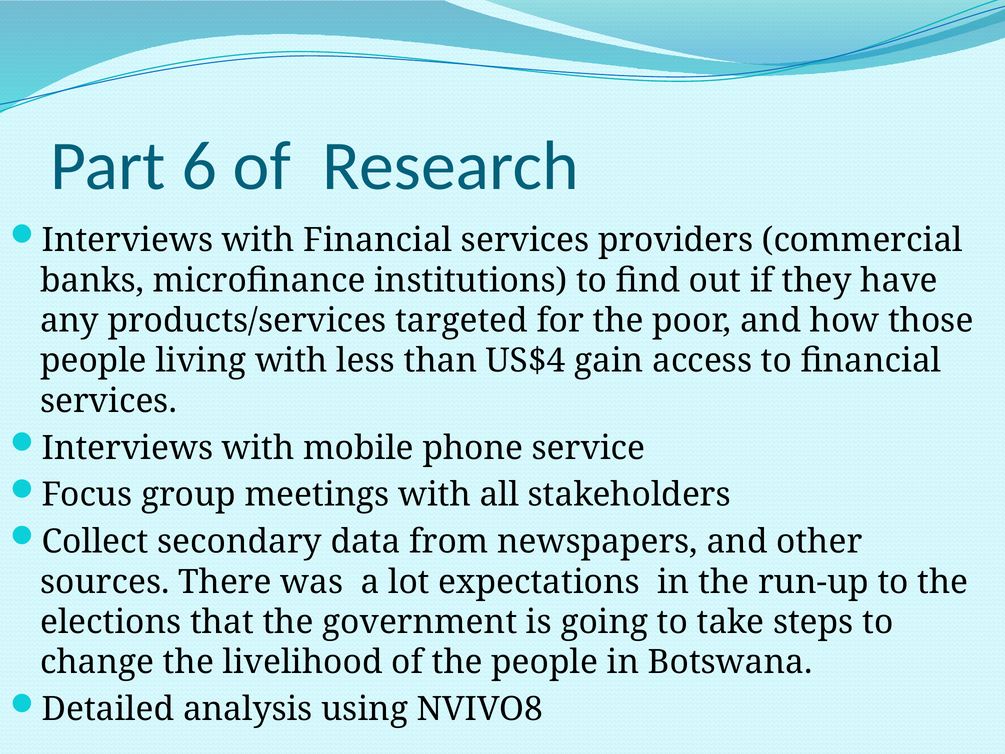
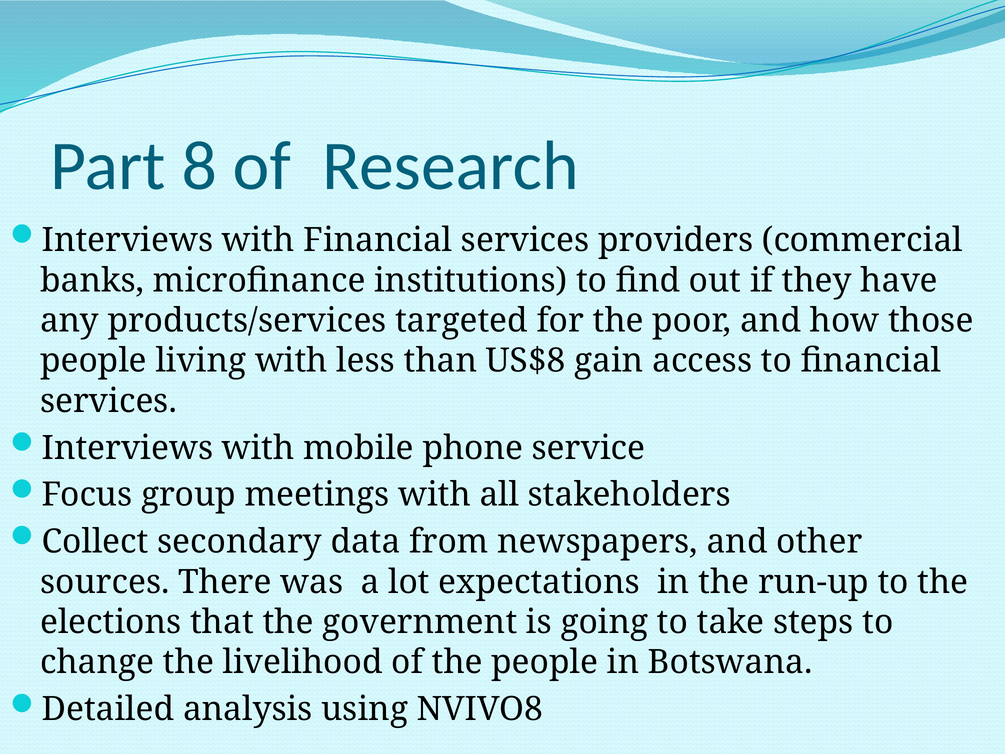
6: 6 -> 8 (199, 166)
US$4: US$4 -> US$8 (526, 361)
